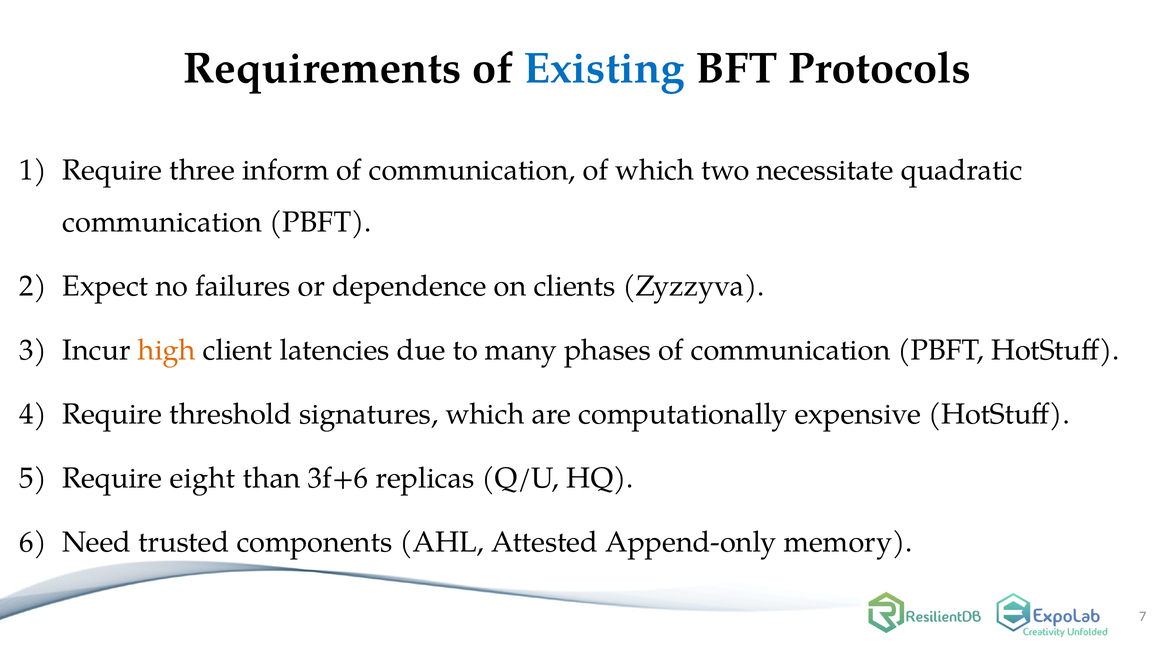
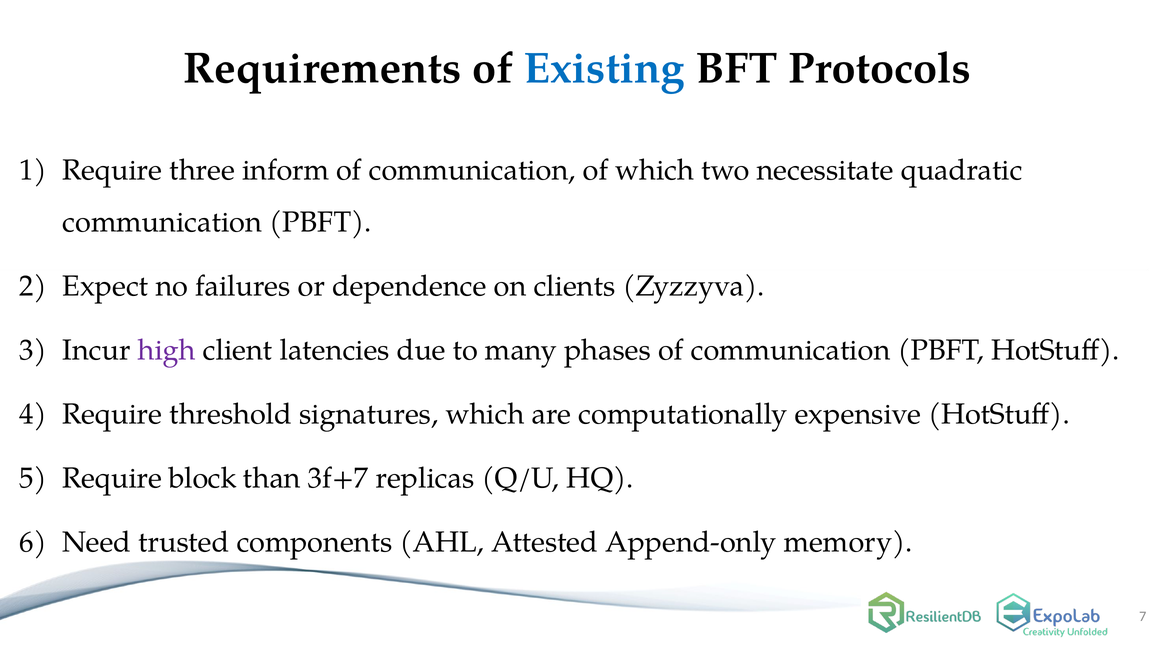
high colour: orange -> purple (167, 350)
eight: eight -> block (203, 478)
3f+6: 3f+6 -> 3f+7 (338, 478)
